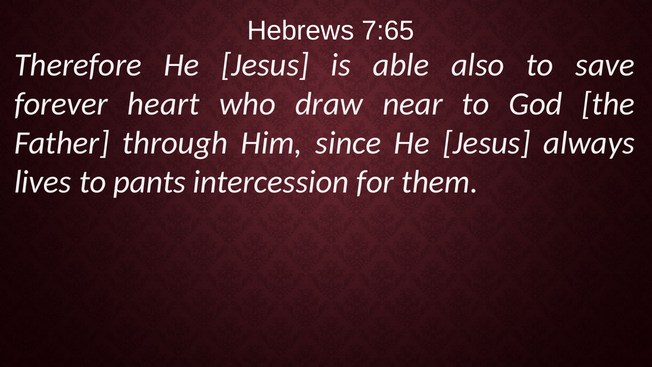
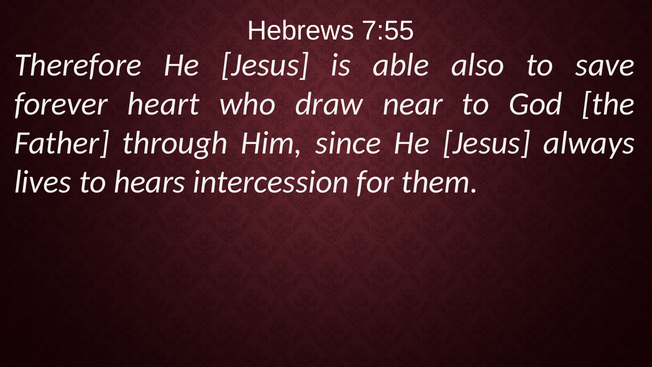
7:65: 7:65 -> 7:55 (388, 31)
pants: pants -> hears (150, 182)
